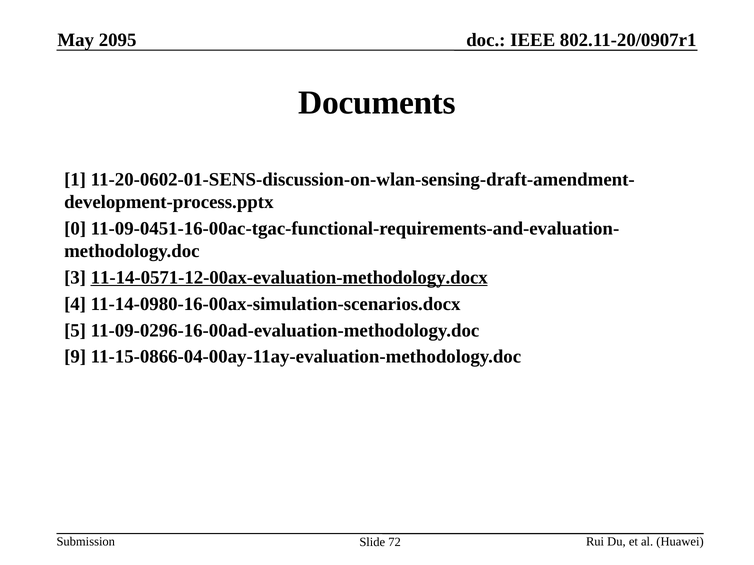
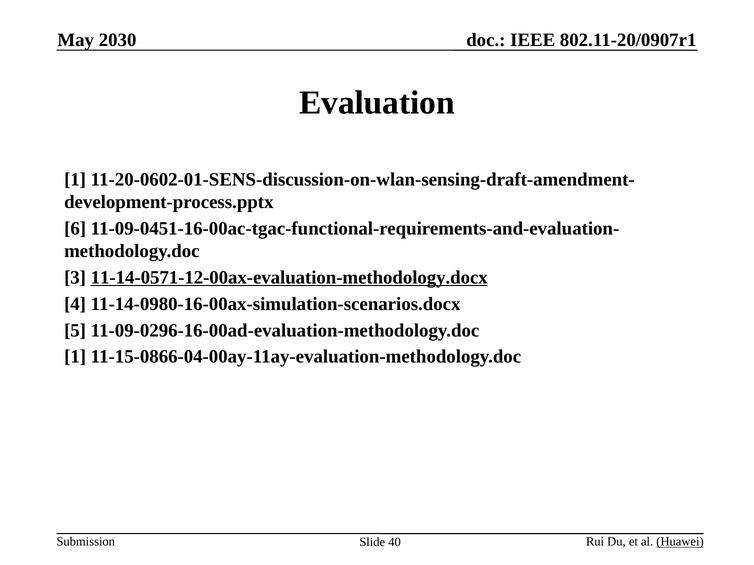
2095: 2095 -> 2030 (118, 40)
Documents: Documents -> Evaluation (377, 103)
0: 0 -> 6 (75, 229)
9: 9 -> 1 (75, 357)
Huawei underline: none -> present (680, 542)
72: 72 -> 40 (395, 542)
